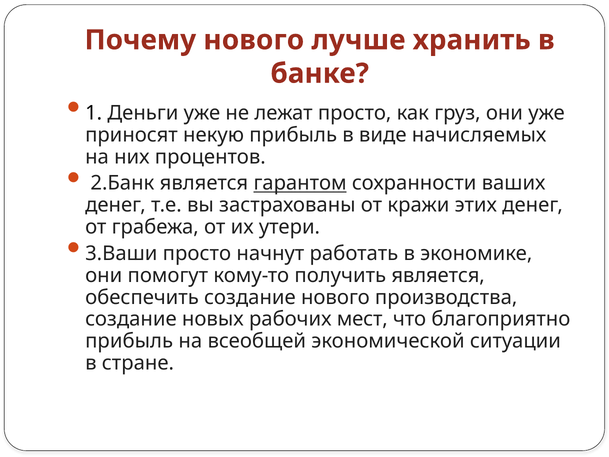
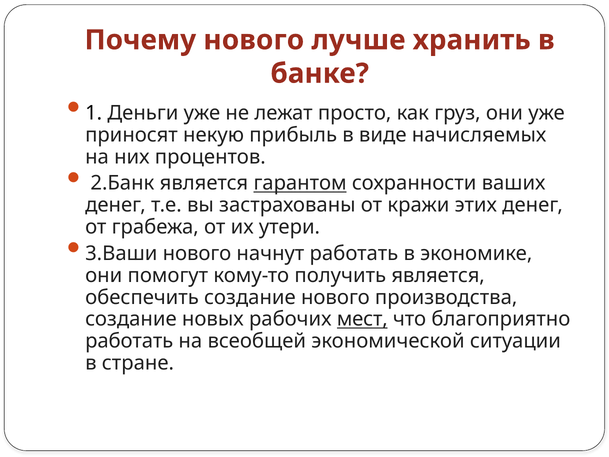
3.Ваши просто: просто -> нового (197, 253)
мест underline: none -> present (362, 319)
прибыль: прибыль -> работать (129, 341)
